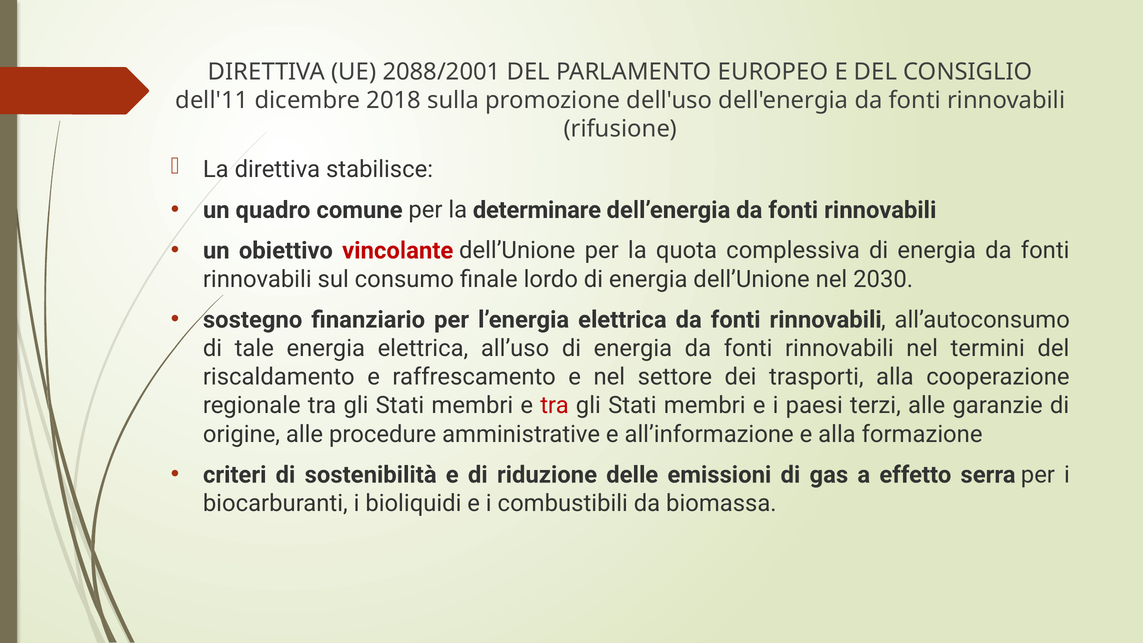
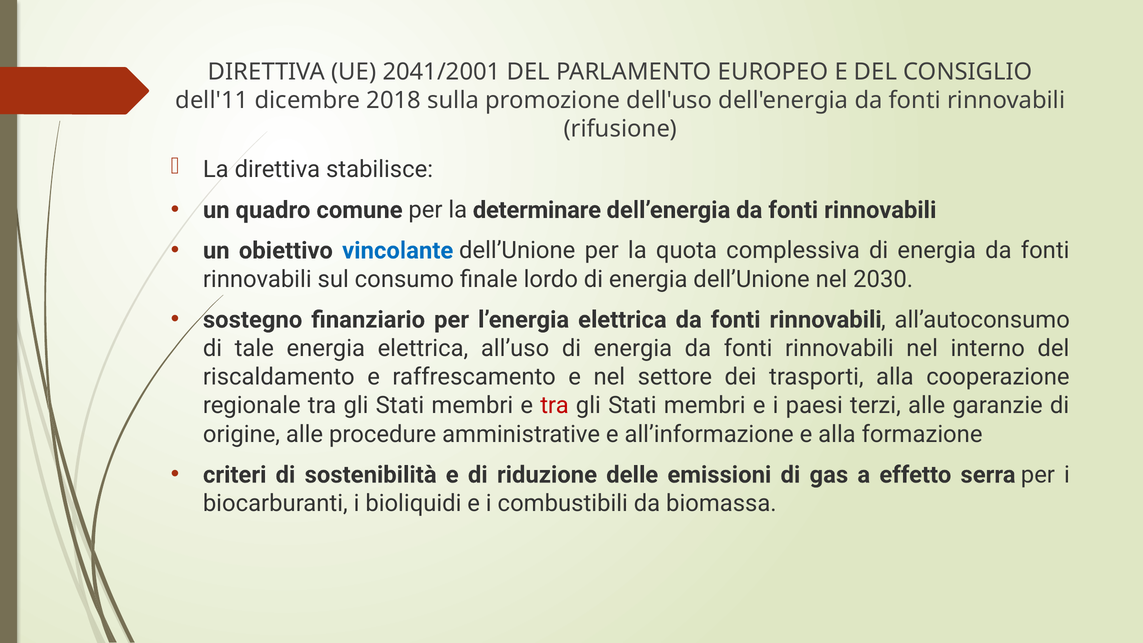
2088/2001: 2088/2001 -> 2041/2001 (442, 72)
vincolante colour: red -> blue (398, 251)
termini: termini -> interno (988, 348)
